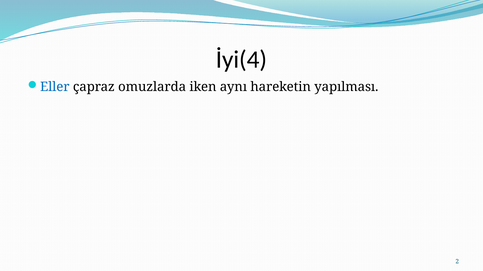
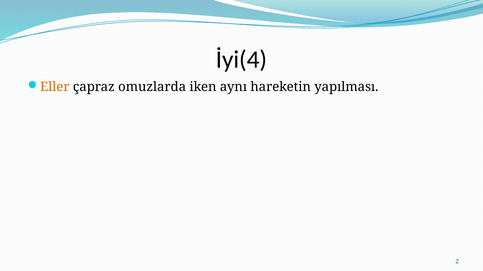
Eller colour: blue -> orange (55, 87)
